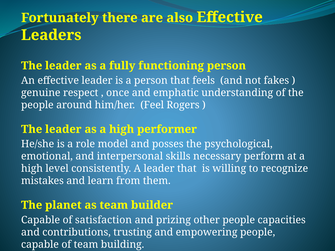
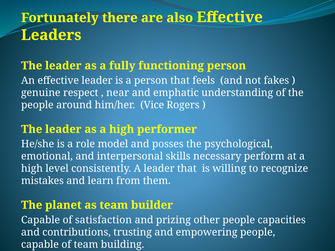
once: once -> near (118, 93)
Feel: Feel -> Vice (152, 105)
